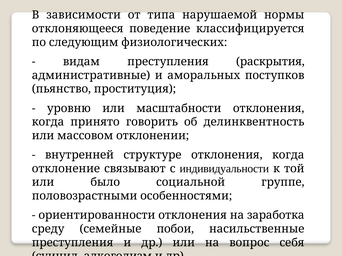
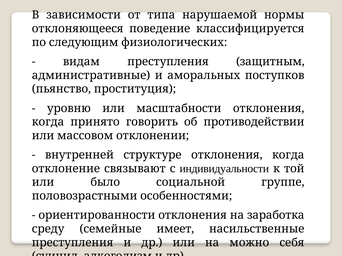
раскрытия: раскрытия -> защитным (270, 62)
делинквентность: делинквентность -> противодействии (254, 122)
побои: побои -> имеет (175, 229)
вопрос: вопрос -> можно (249, 243)
